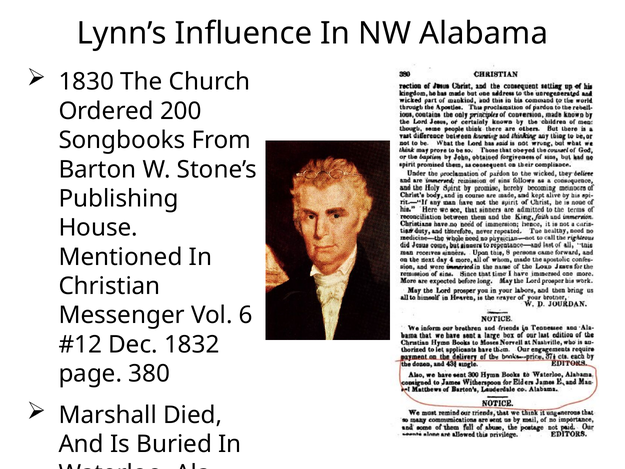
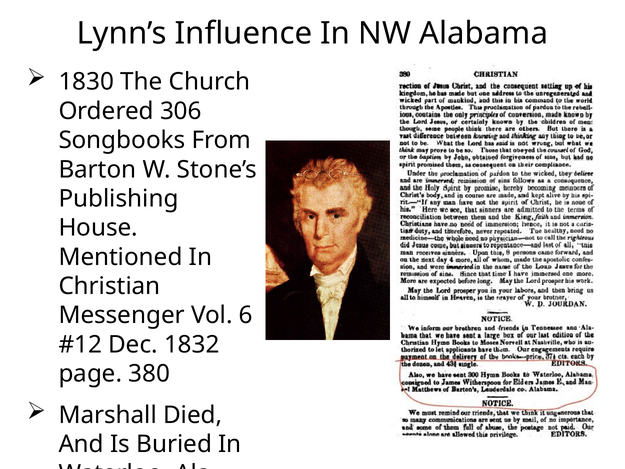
200: 200 -> 306 (181, 111)
